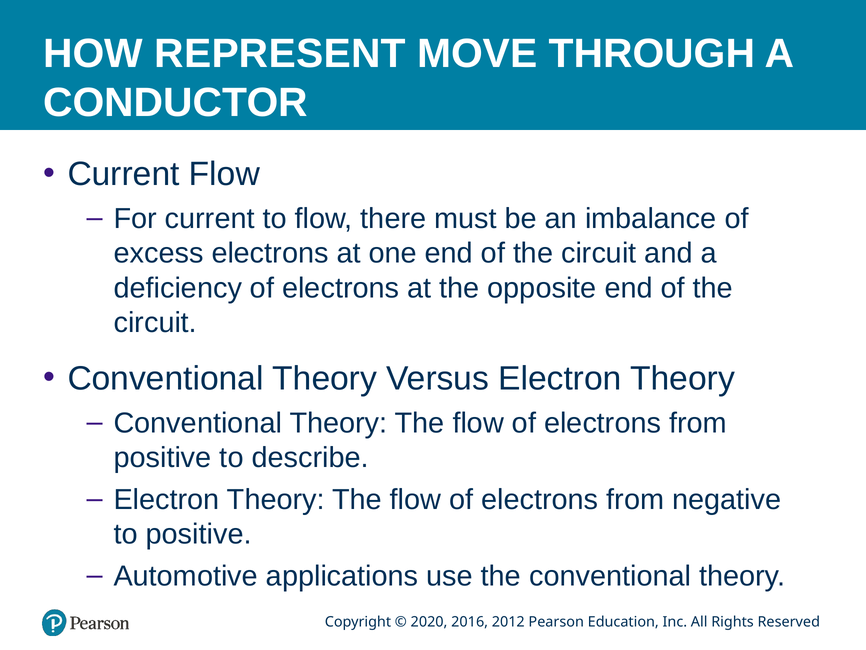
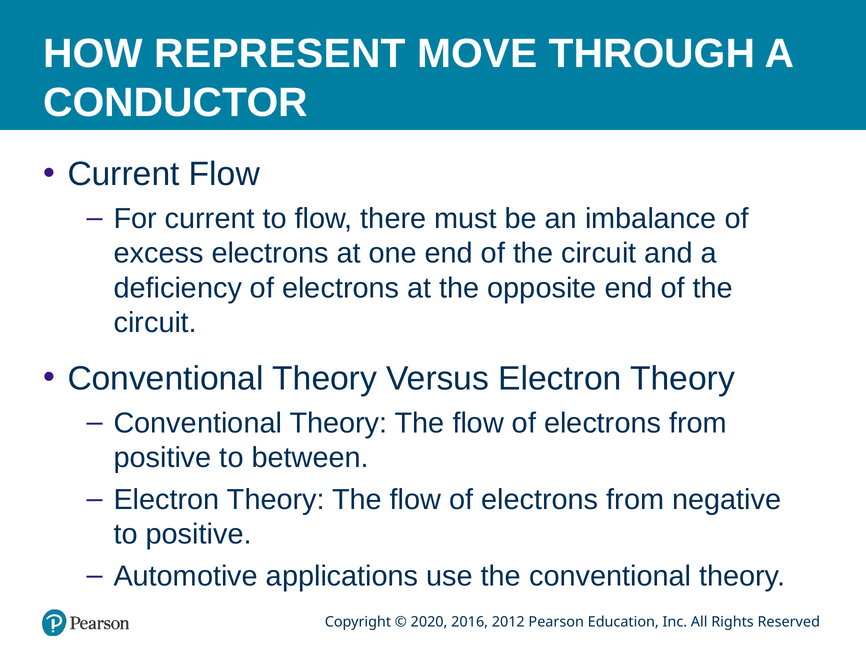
describe: describe -> between (310, 457)
